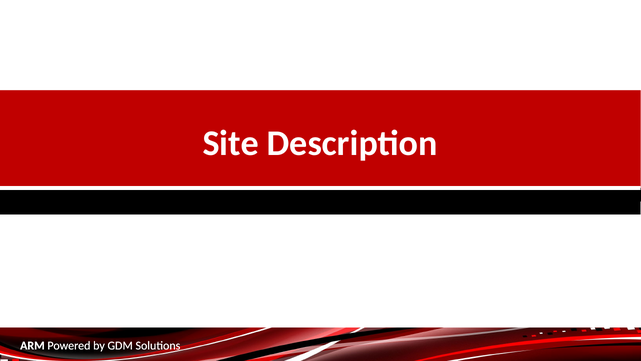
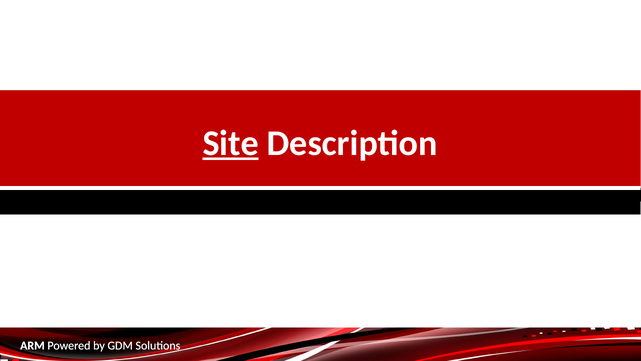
Site underline: none -> present (231, 143)
